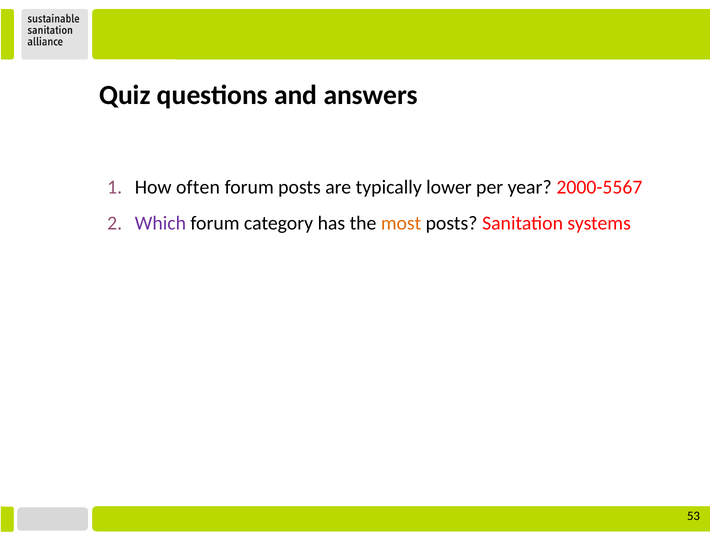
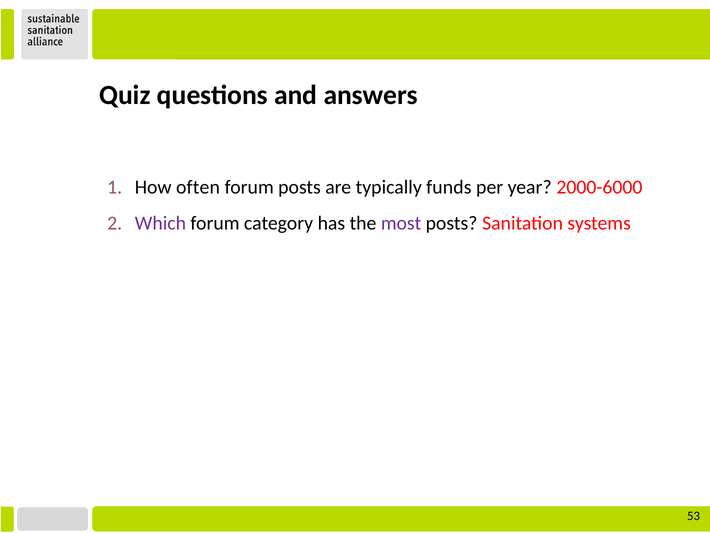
lower: lower -> funds (449, 187)
2000-5567: 2000-5567 -> 2000-6000 (599, 187)
most colour: orange -> purple (401, 223)
